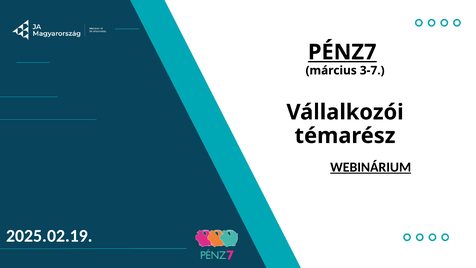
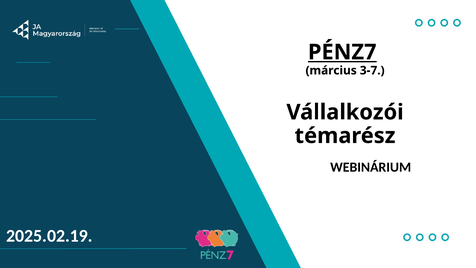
WEBINÁRIUM underline: present -> none (371, 167)
